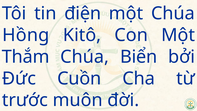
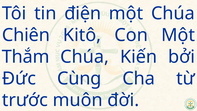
Hồng: Hồng -> Chiên (26, 35)
Biển: Biển -> Kiến (139, 57)
Cuồn: Cuồn -> Cùng (79, 78)
